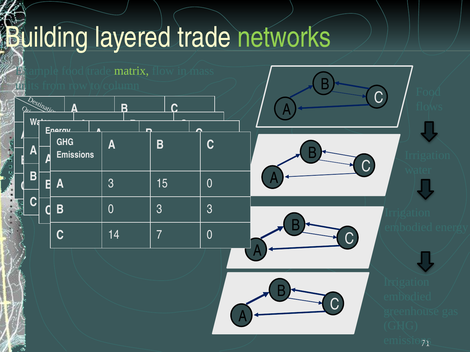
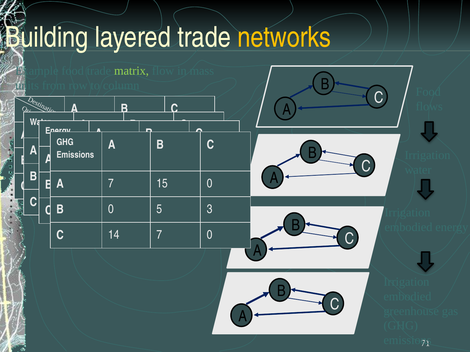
networks colour: light green -> yellow (284, 37)
A 3: 3 -> 7 (111, 184)
B 0 3: 3 -> 5 (159, 209)
